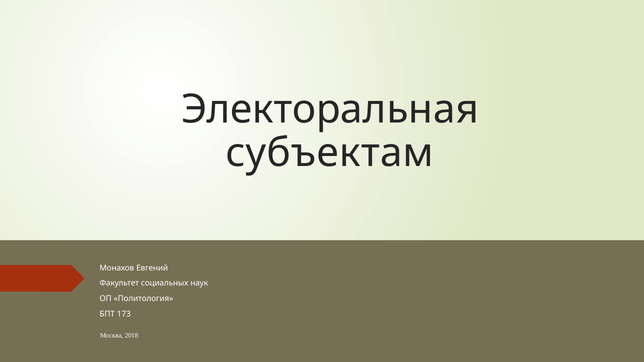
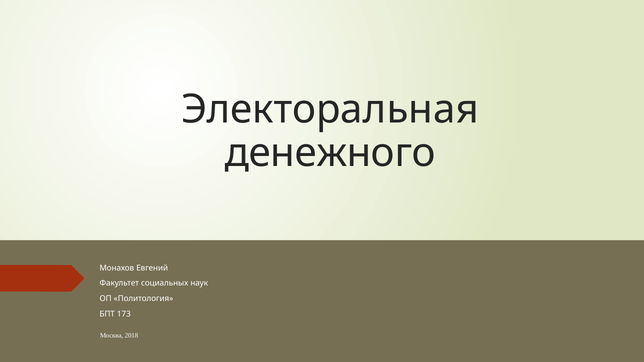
субъектам: субъектам -> денежного (330, 153)
